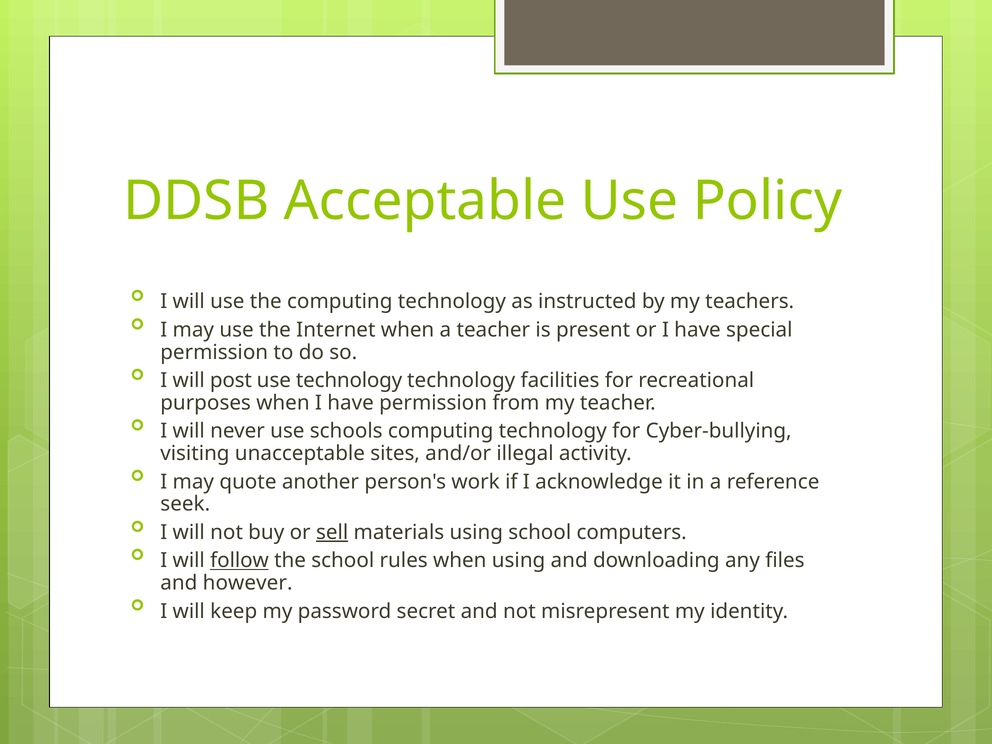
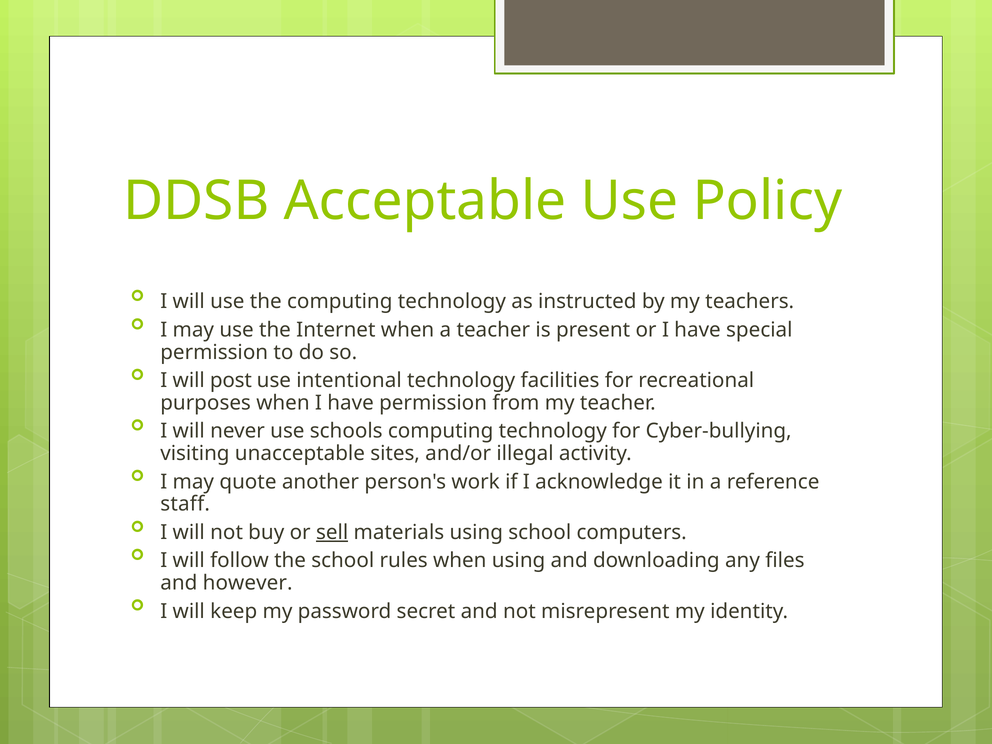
use technology: technology -> intentional (349, 381)
seek: seek -> staff (185, 504)
follow underline: present -> none (240, 561)
